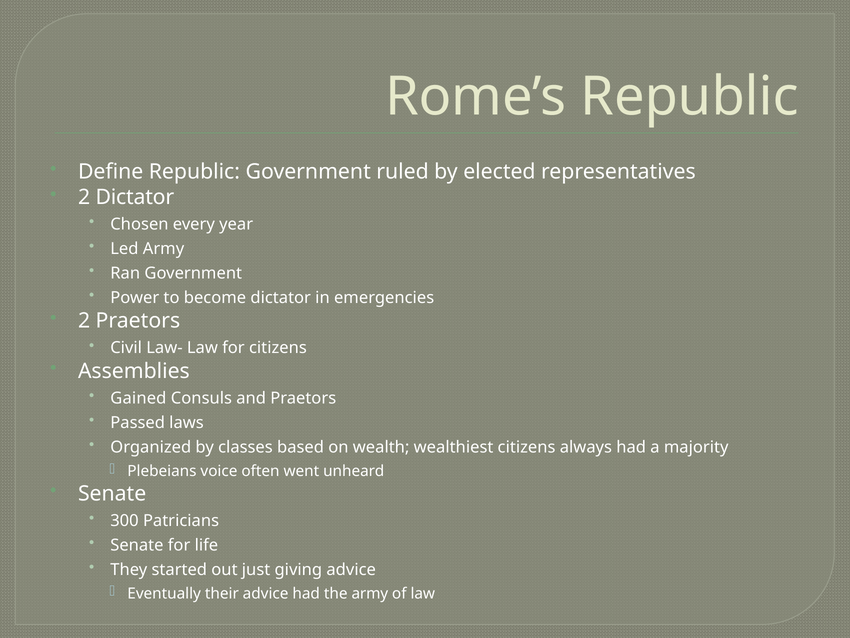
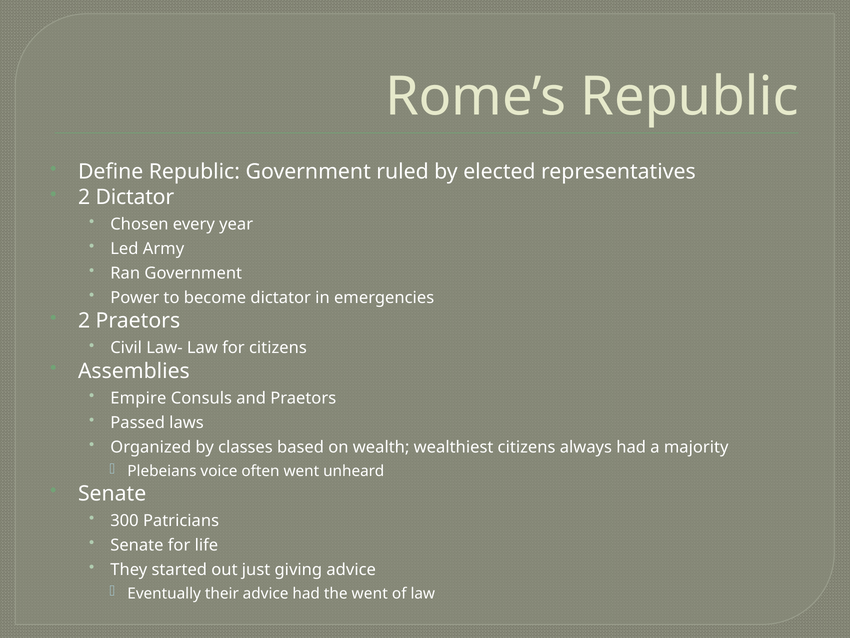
Gained: Gained -> Empire (138, 398)
the army: army -> went (370, 593)
